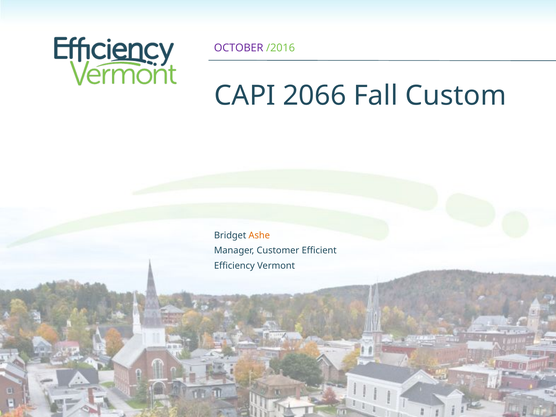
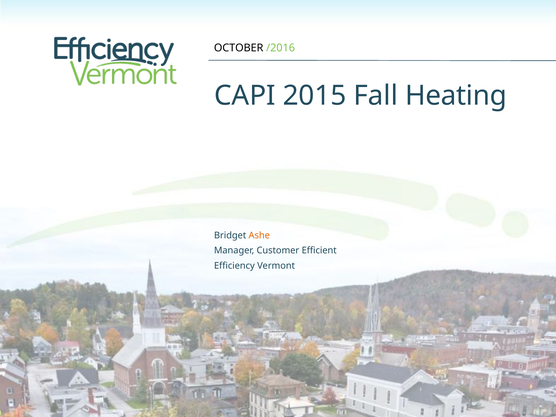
OCTOBER colour: purple -> black (239, 48)
2066: 2066 -> 2015 (315, 96)
Custom: Custom -> Heating (456, 96)
